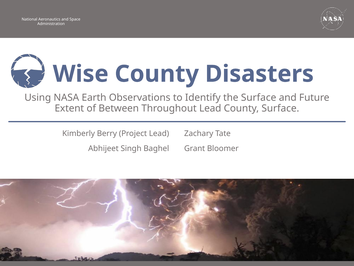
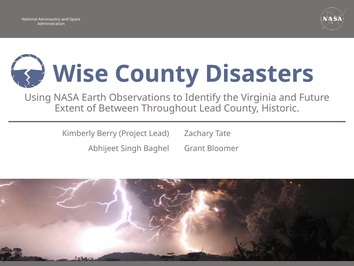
the Surface: Surface -> Virginia (259, 97)
County Surface: Surface -> Historic (280, 108)
